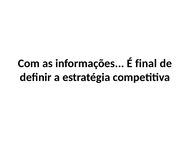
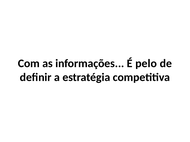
final: final -> pelo (146, 64)
